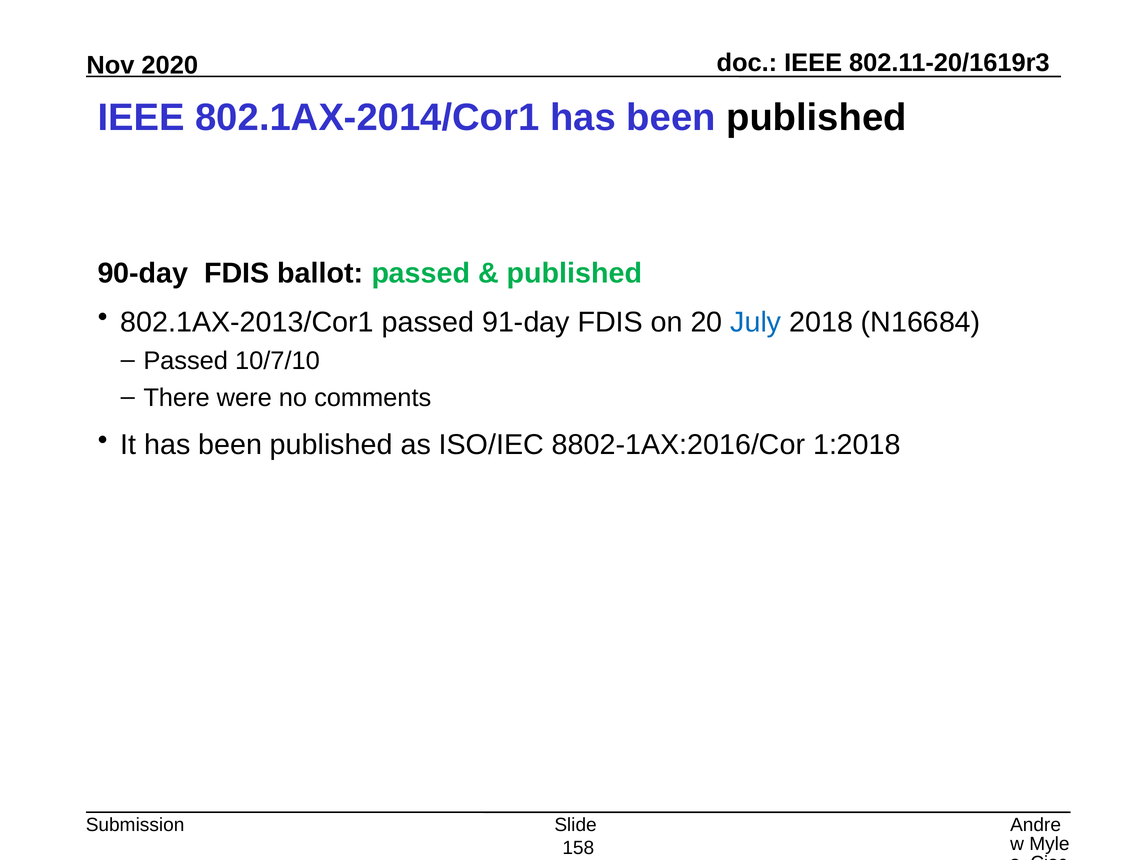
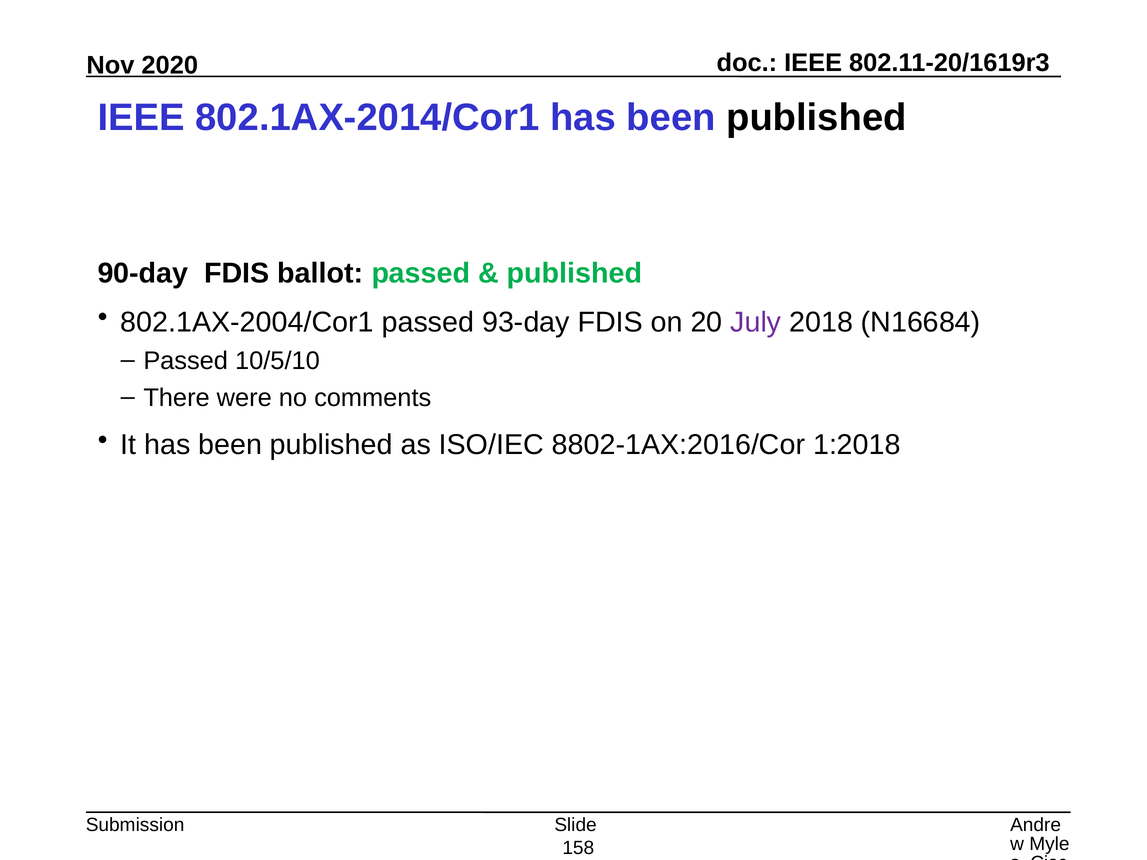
802.1AX-2013/Cor1: 802.1AX-2013/Cor1 -> 802.1AX-2004/Cor1 (247, 322)
91-day: 91-day -> 93-day (526, 322)
July colour: blue -> purple (756, 322)
10/7/10: 10/7/10 -> 10/5/10 (277, 361)
